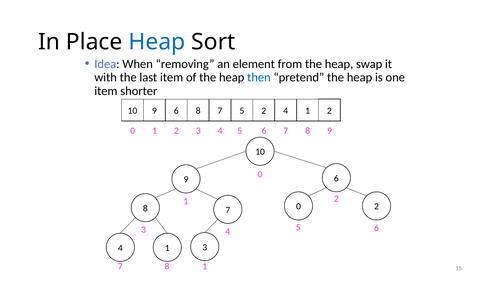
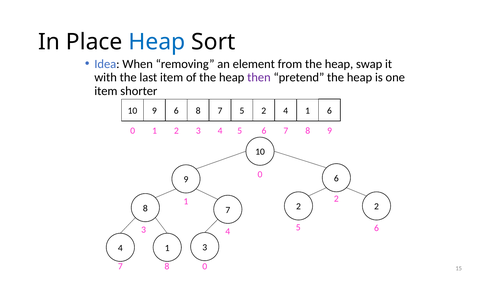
then colour: blue -> purple (259, 77)
4 1 2: 2 -> 6 (329, 111)
7 0: 0 -> 2 (298, 207)
8 1: 1 -> 0 (205, 267)
